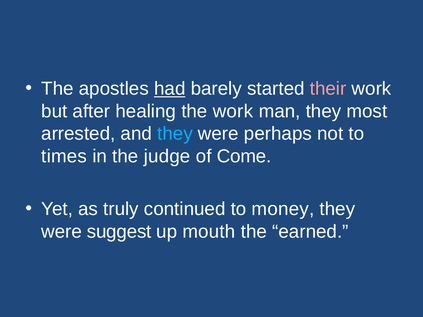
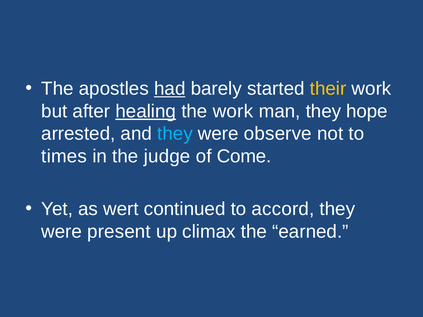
their colour: pink -> yellow (328, 89)
healing underline: none -> present (146, 111)
most: most -> hope (367, 111)
perhaps: perhaps -> observe (278, 134)
truly: truly -> wert (121, 209)
money: money -> accord (283, 209)
suggest: suggest -> present (119, 232)
mouth: mouth -> climax (209, 232)
